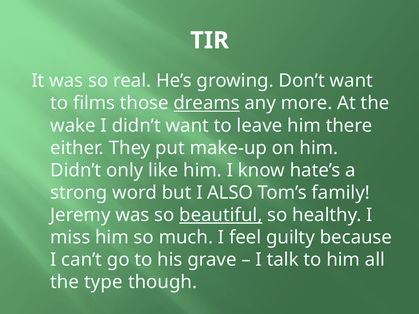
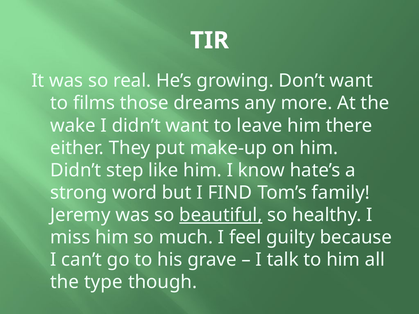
dreams underline: present -> none (207, 103)
only: only -> step (125, 170)
ALSO: ALSO -> FIND (230, 193)
